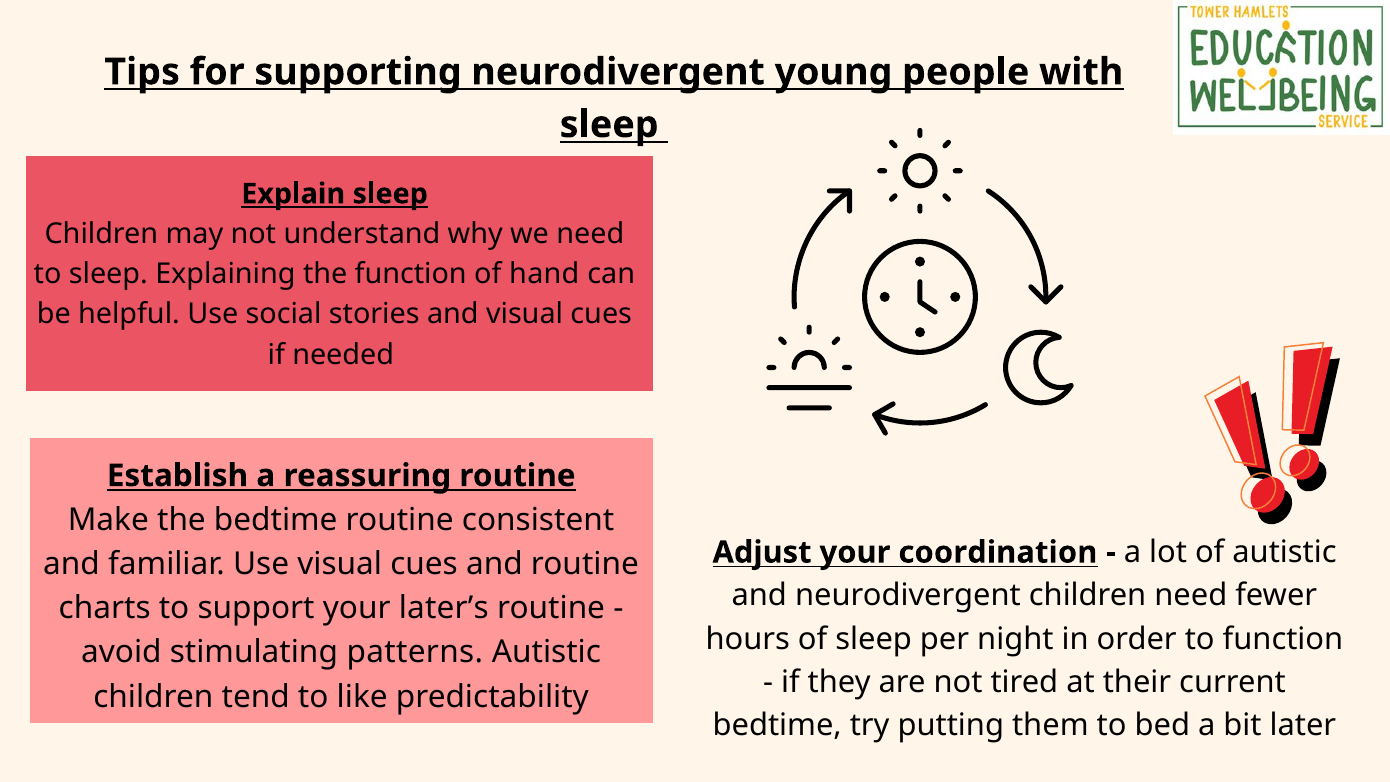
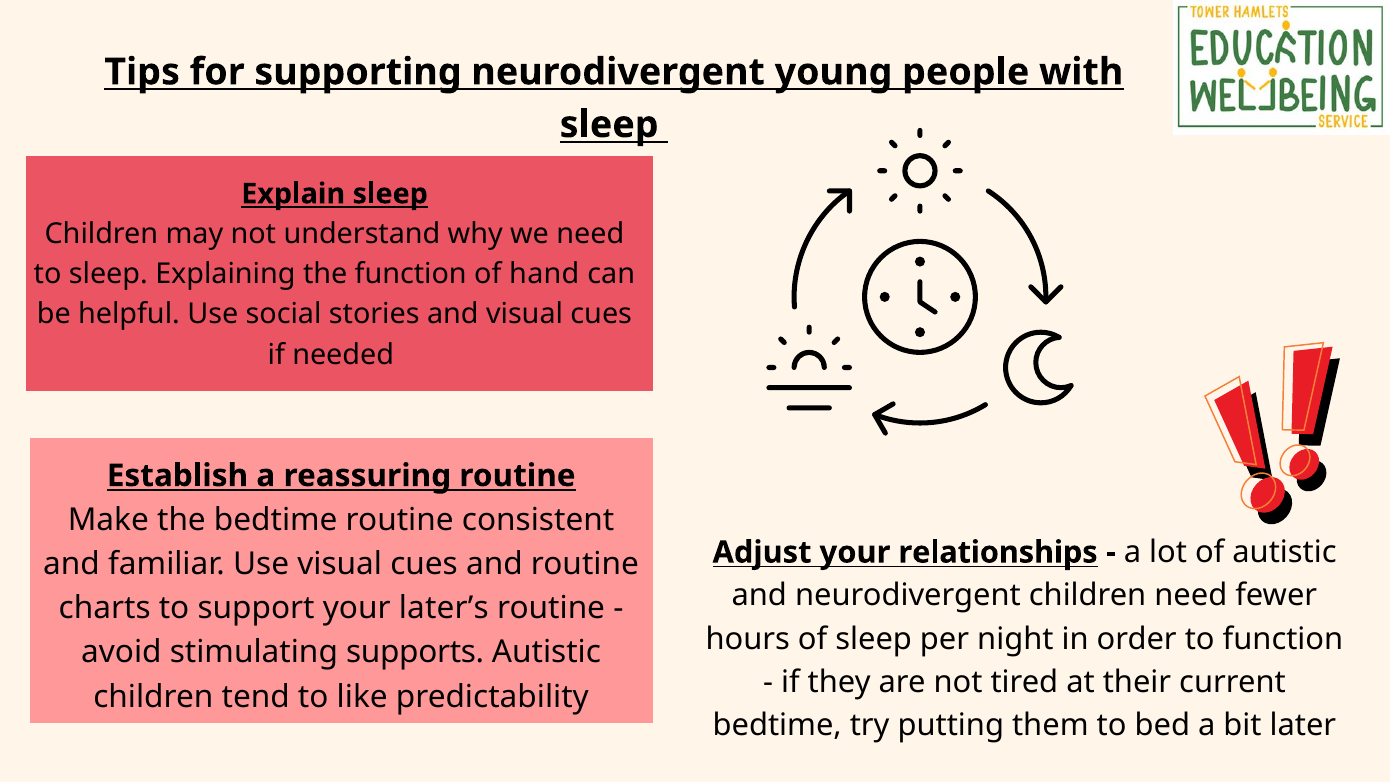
coordination: coordination -> relationships (998, 552)
patterns: patterns -> supports (415, 652)
